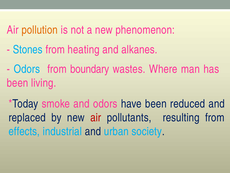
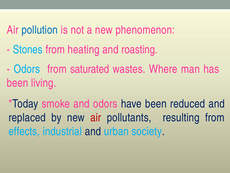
pollution colour: orange -> blue (40, 30)
alkanes: alkanes -> roasting (139, 49)
boundary: boundary -> saturated (90, 69)
